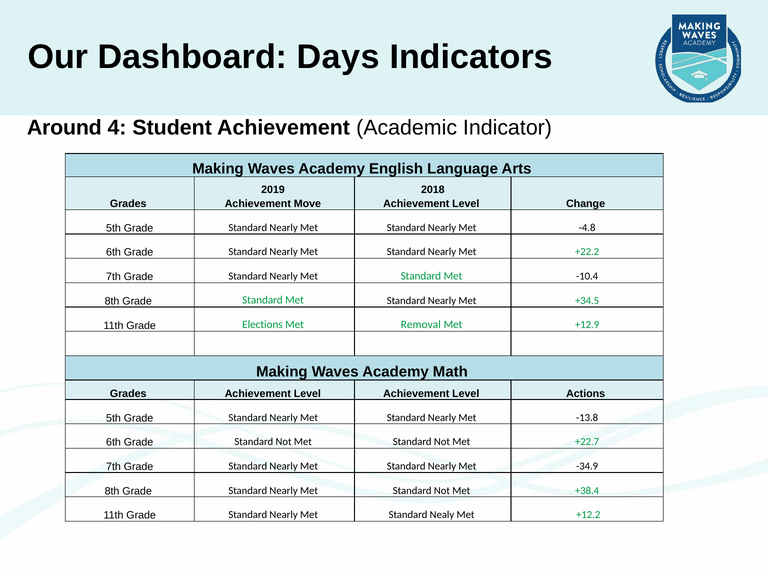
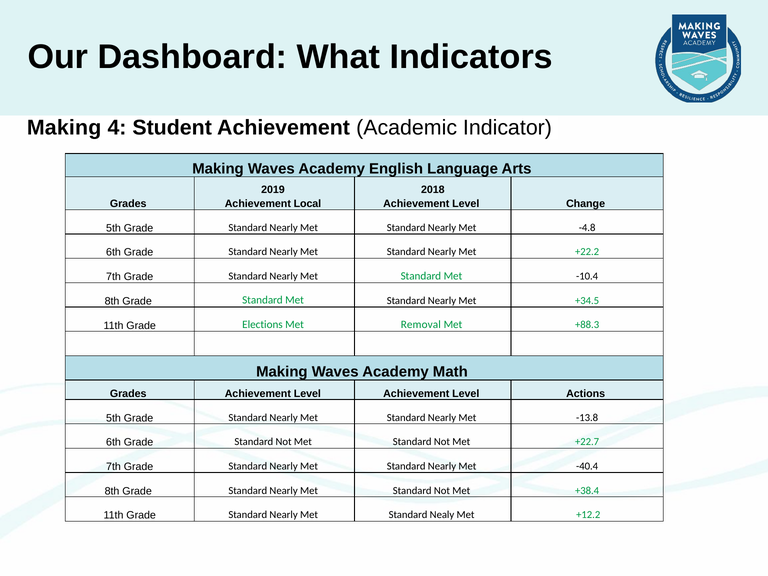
Days: Days -> What (338, 57)
Around: Around -> Making (64, 128)
Move: Move -> Local (307, 204)
+12.9: +12.9 -> +88.3 (587, 325)
-34.9: -34.9 -> -40.4 (587, 466)
